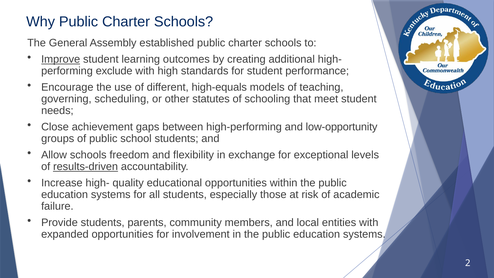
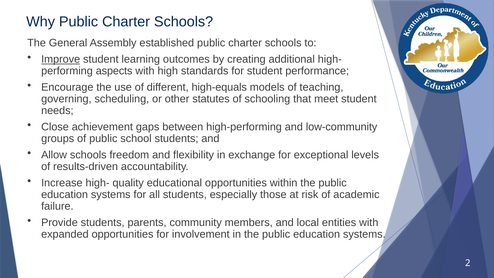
exclude: exclude -> aspects (114, 71)
low-opportunity: low-opportunity -> low-community (342, 127)
results-driven underline: present -> none (86, 166)
